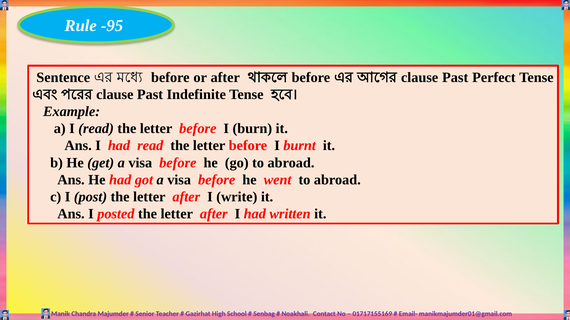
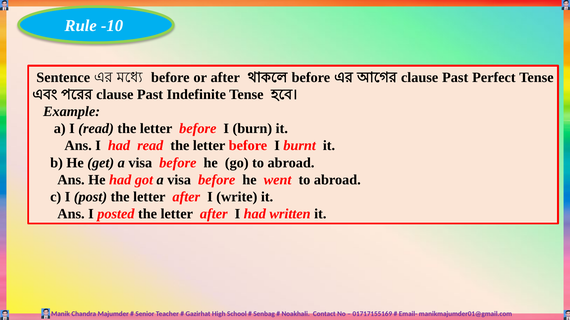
-95: -95 -> -10 (112, 26)
